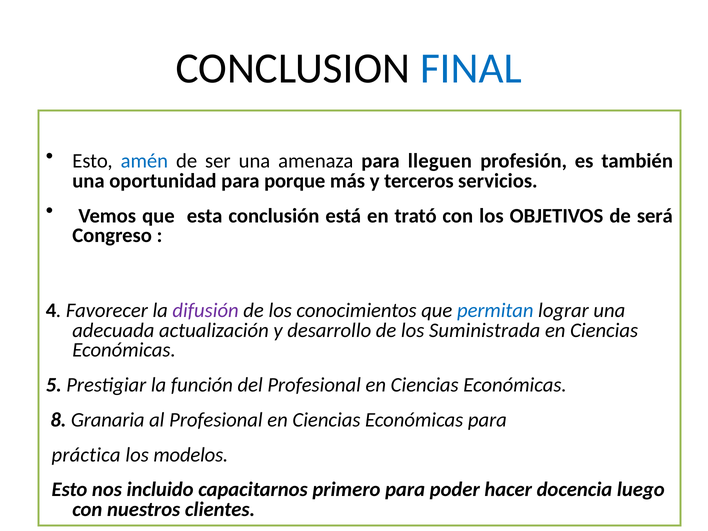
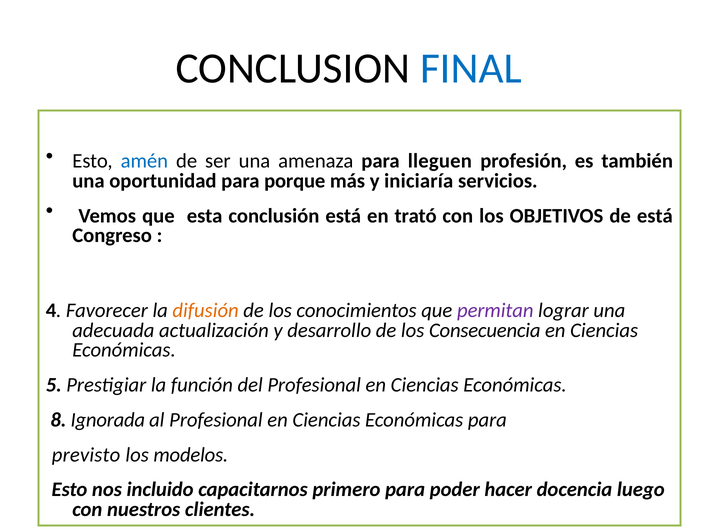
terceros: terceros -> iniciaría (419, 181)
de será: será -> está (655, 216)
difusión colour: purple -> orange (206, 310)
permitan colour: blue -> purple (495, 310)
Suministrada: Suministrada -> Consecuencia (485, 330)
Granaria: Granaria -> Ignorada (108, 420)
práctica: práctica -> previsto (86, 455)
